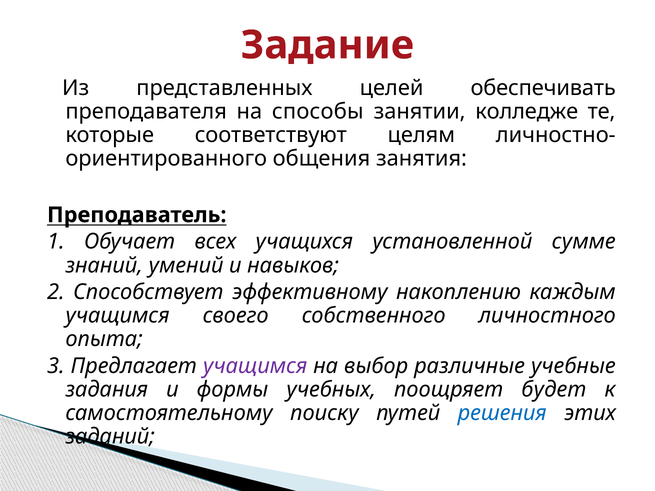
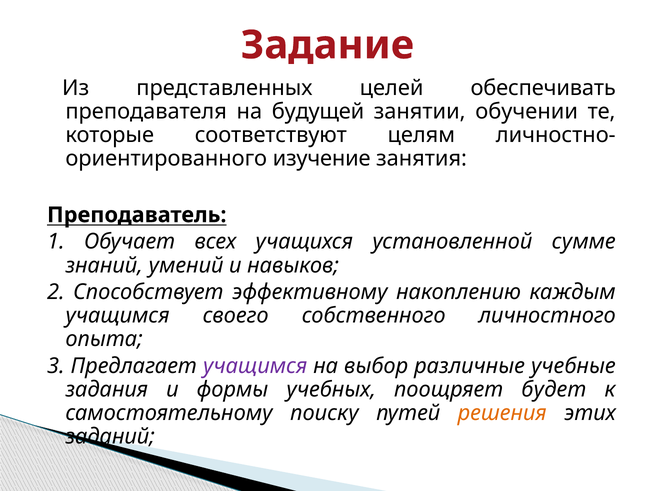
способы: способы -> будущей (318, 112)
колледже: колледже -> обучении (527, 112)
общения: общения -> изучение (322, 159)
решения colour: blue -> orange (502, 413)
